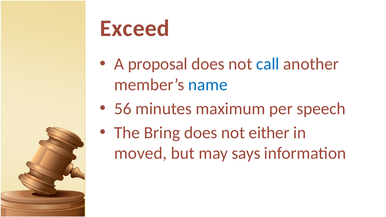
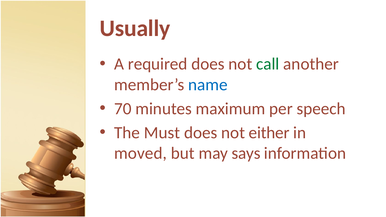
Exceed: Exceed -> Usually (135, 28)
proposal: proposal -> required (158, 64)
call colour: blue -> green (268, 64)
56: 56 -> 70 (123, 109)
Bring: Bring -> Must (162, 133)
